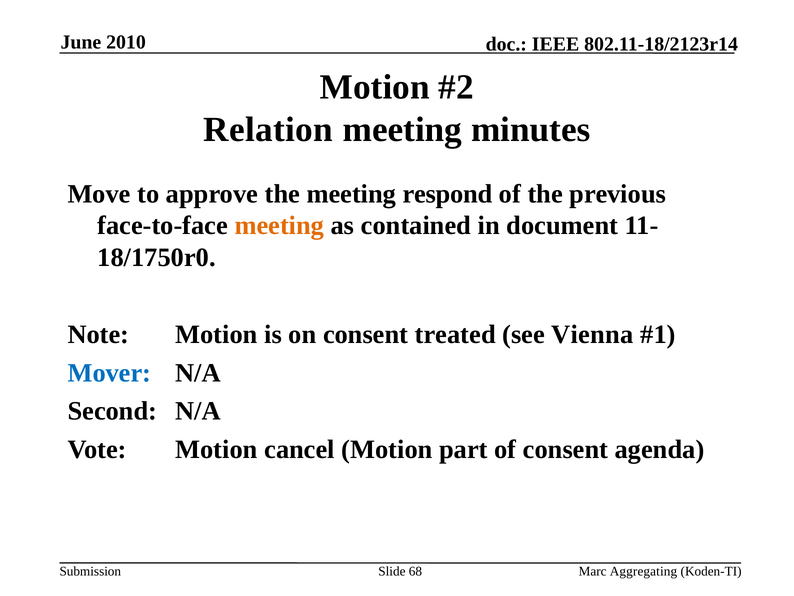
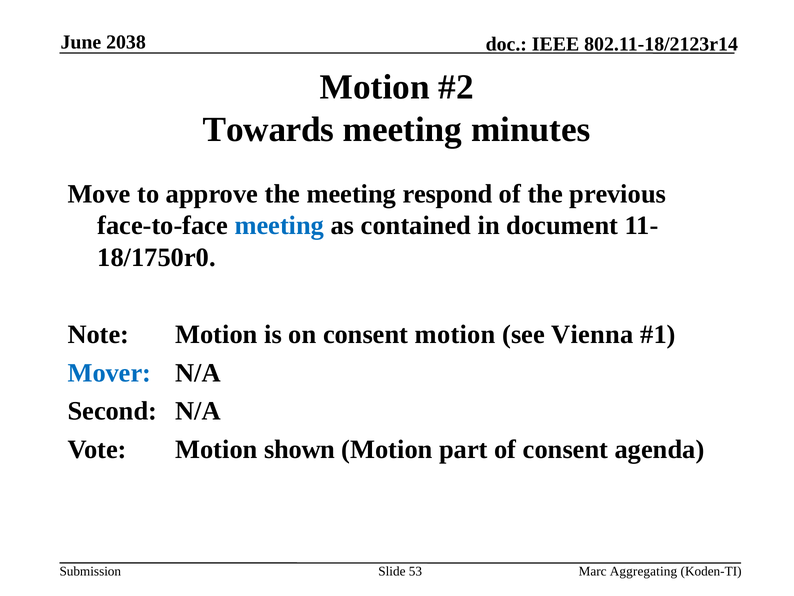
2010: 2010 -> 2038 (126, 42)
Relation: Relation -> Towards (269, 129)
meeting colour: orange -> blue (279, 226)
consent treated: treated -> motion (455, 334)
cancel: cancel -> shown (300, 449)
68: 68 -> 53 (415, 571)
